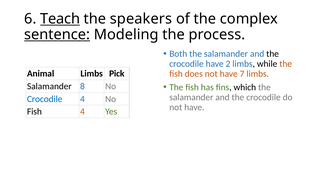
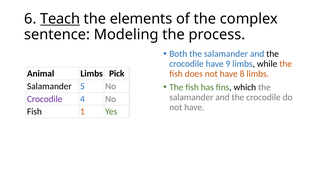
speakers: speakers -> elements (141, 19)
sentence underline: present -> none (57, 35)
2: 2 -> 9 (228, 64)
7: 7 -> 8 (242, 74)
8: 8 -> 5 (82, 86)
Crocodile colour: blue -> purple (45, 99)
Fish 4: 4 -> 1 (82, 112)
